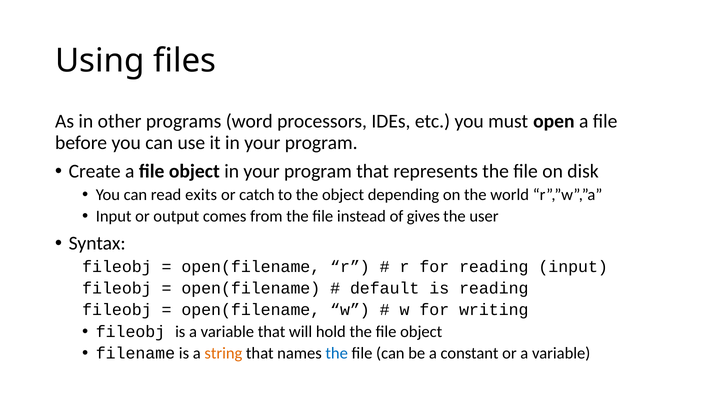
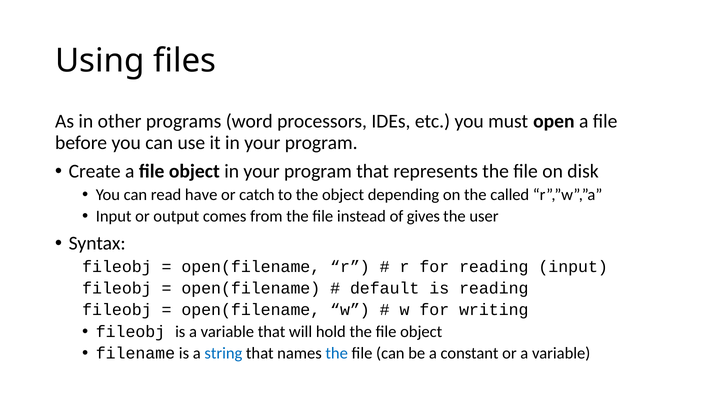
exits: exits -> have (201, 195)
world: world -> called (510, 195)
string colour: orange -> blue (223, 353)
